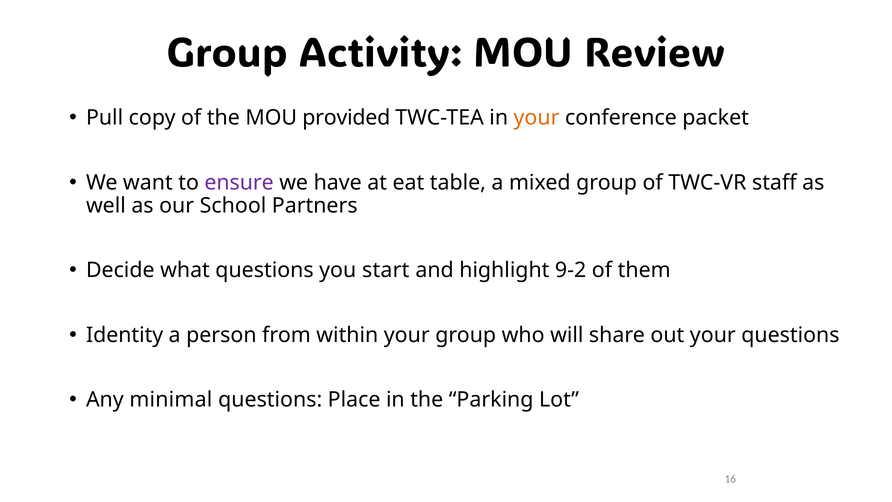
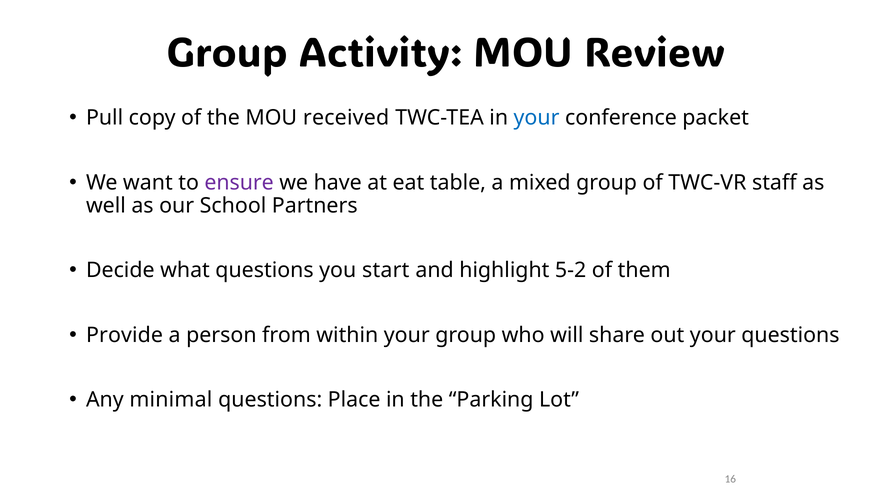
provided: provided -> received (346, 118)
your colour: orange -> blue (537, 118)
9-2: 9-2 -> 5-2 (571, 270)
Identity: Identity -> Provide (125, 335)
